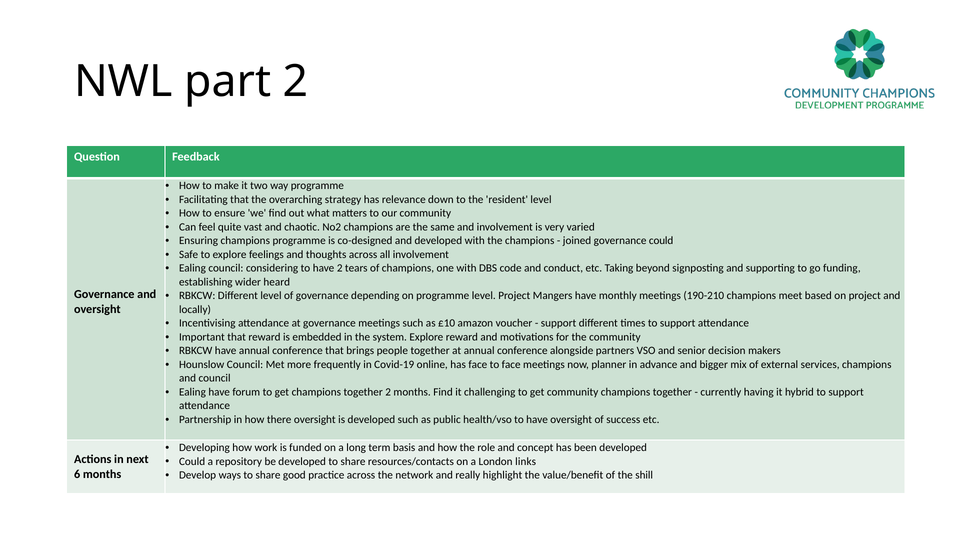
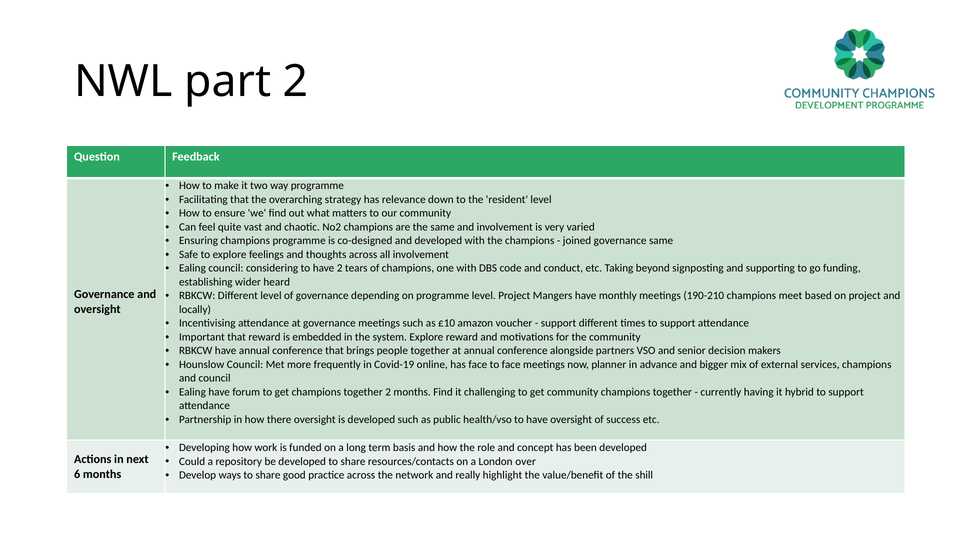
governance could: could -> same (661, 241)
links: links -> over (526, 461)
